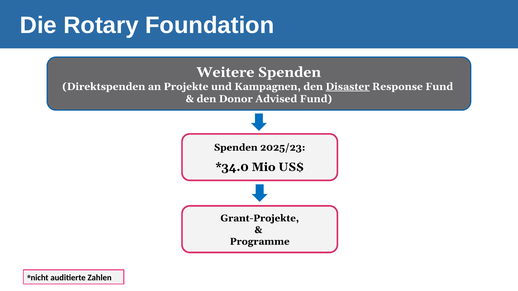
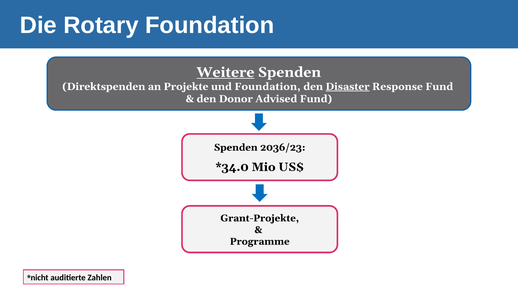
Weitere underline: none -> present (226, 72)
und Kampagnen: Kampagnen -> Foundation (268, 87)
2025/23: 2025/23 -> 2036/23 (283, 148)
